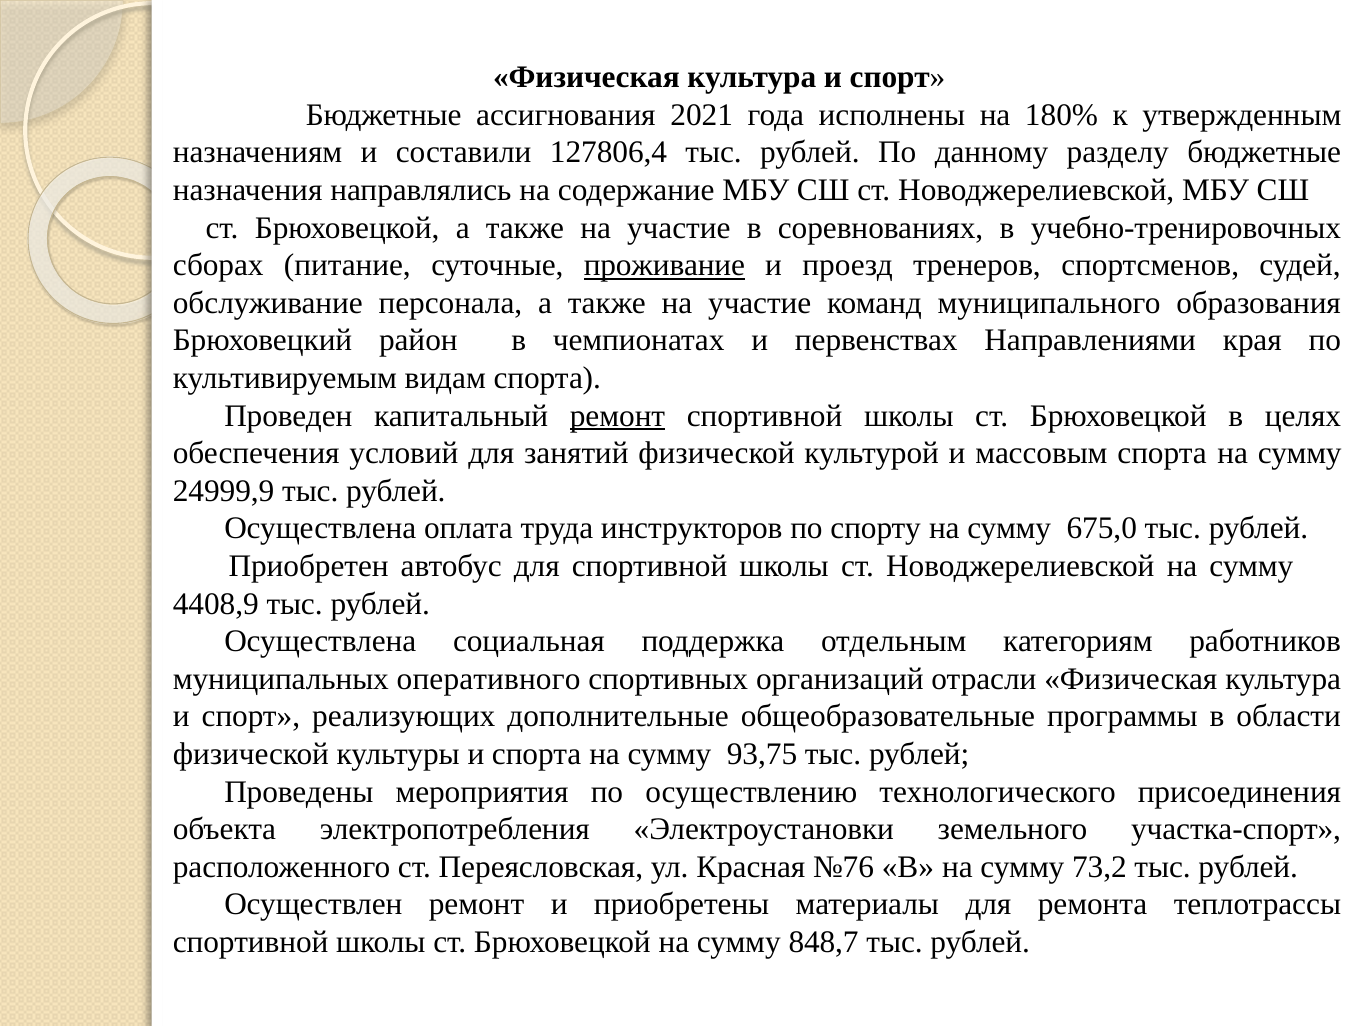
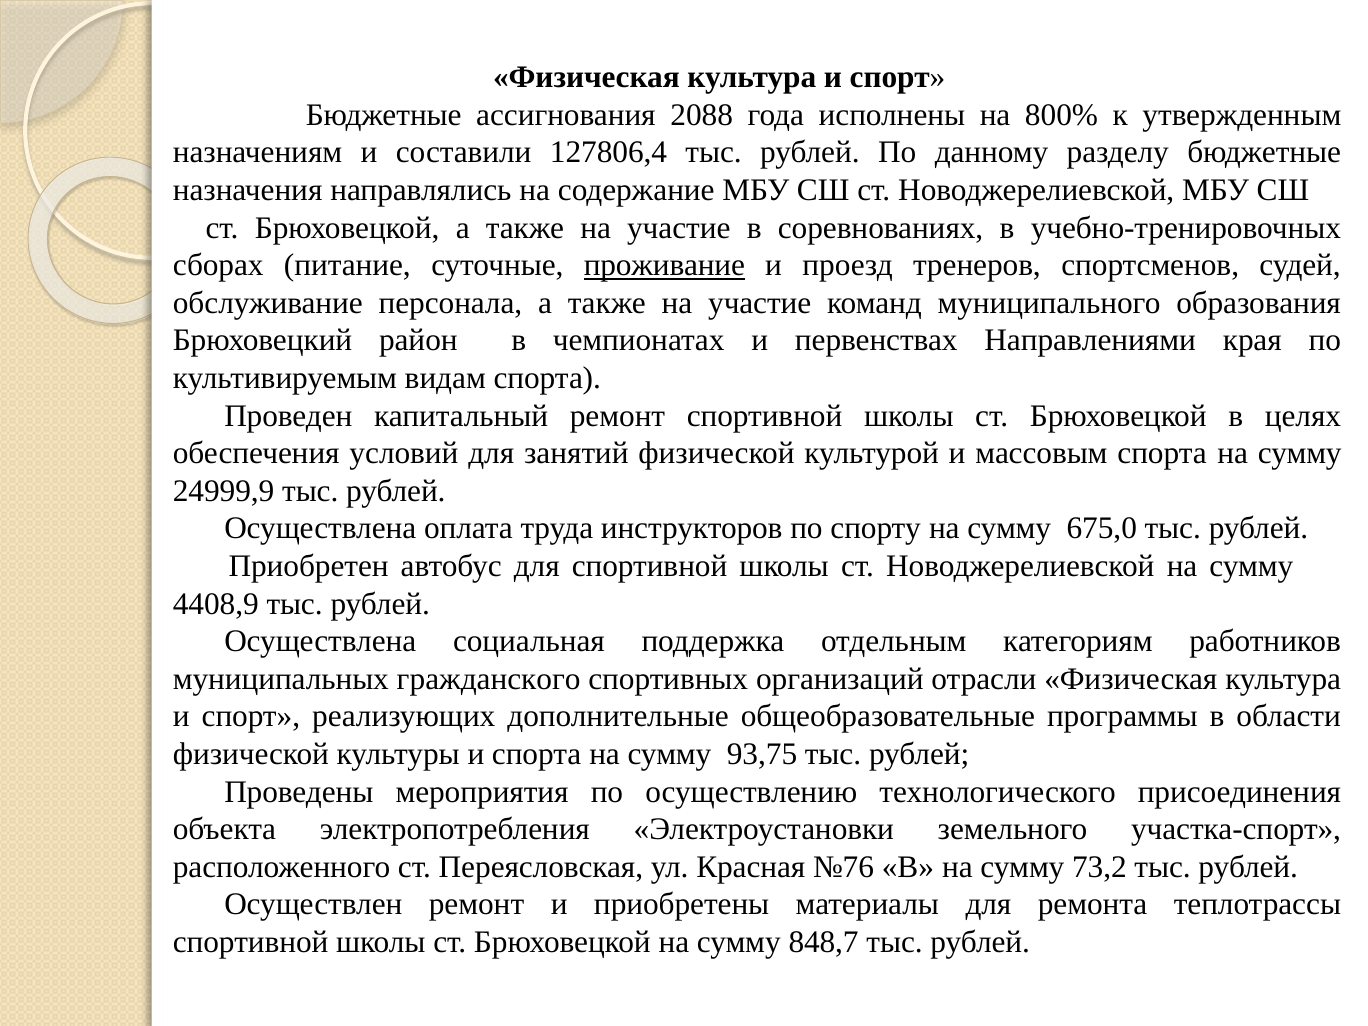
2021: 2021 -> 2088 (702, 115)
180%: 180% -> 800% (1062, 115)
ремонт underline: present -> none (618, 416)
оперативного: оперативного -> гражданского (489, 679)
